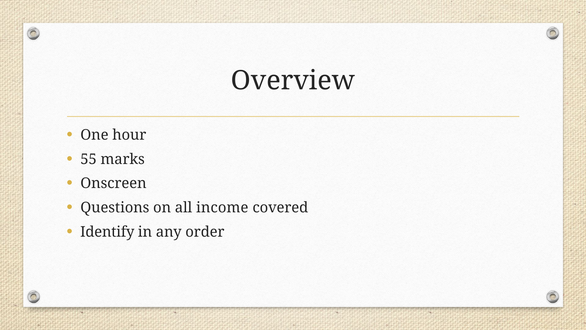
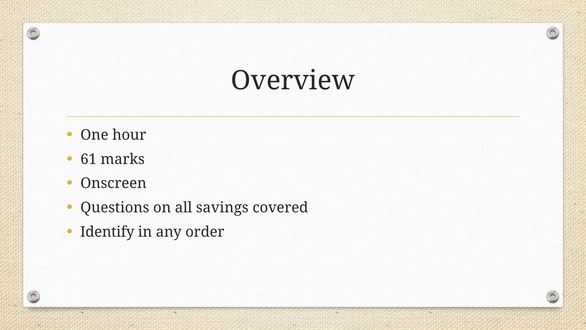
55: 55 -> 61 (89, 159)
income: income -> savings (222, 207)
